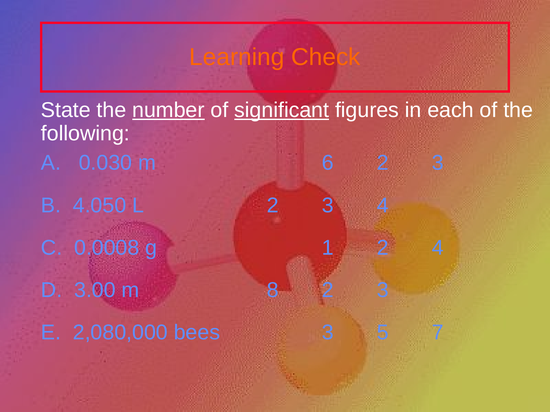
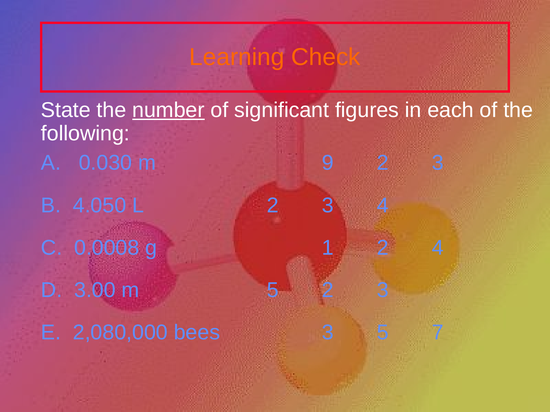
significant underline: present -> none (282, 110)
6: 6 -> 9 (328, 163)
m 8: 8 -> 5 (273, 290)
